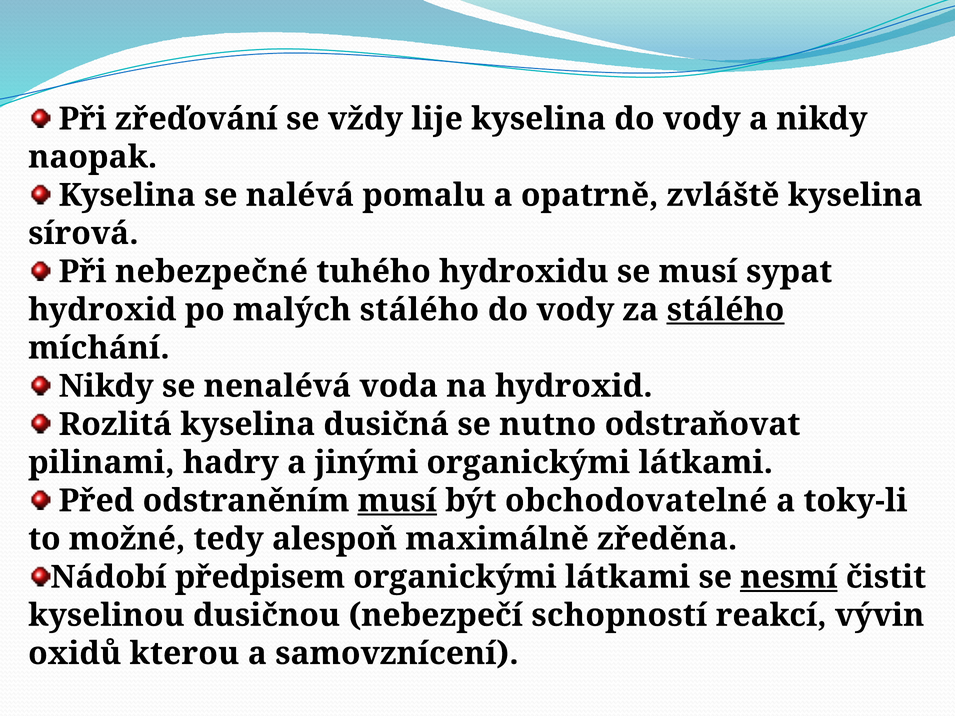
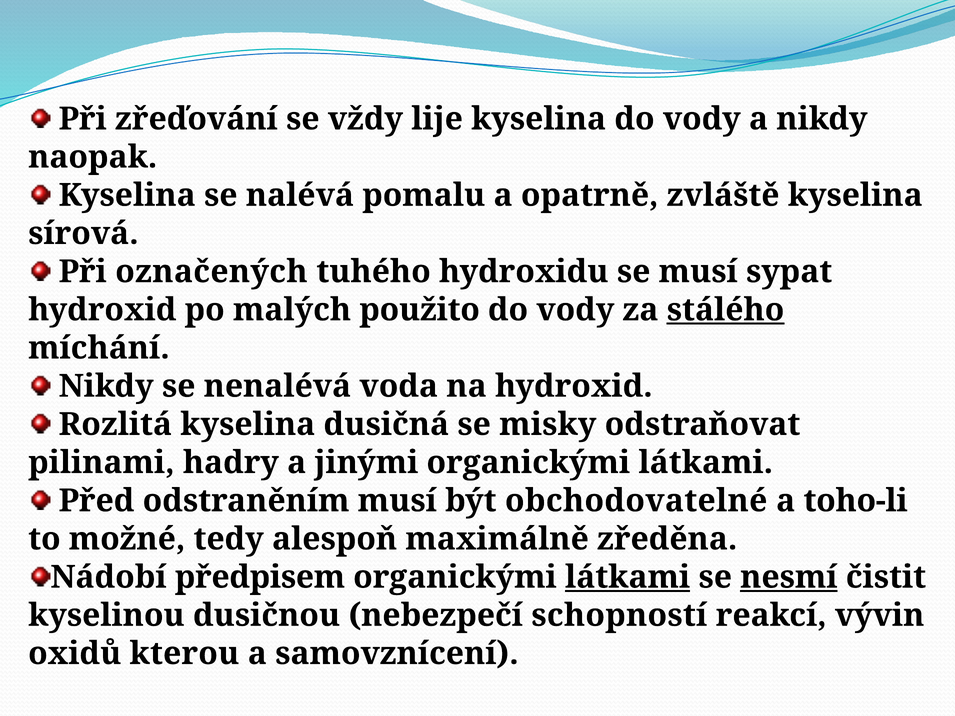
nebezpečné: nebezpečné -> označených (211, 272)
malých stálého: stálého -> použito (420, 310)
nutno: nutno -> misky (548, 425)
musí underline: present -> none (397, 501)
toky-li: toky-li -> toho-li (856, 501)
látkami underline: none -> present (628, 577)
